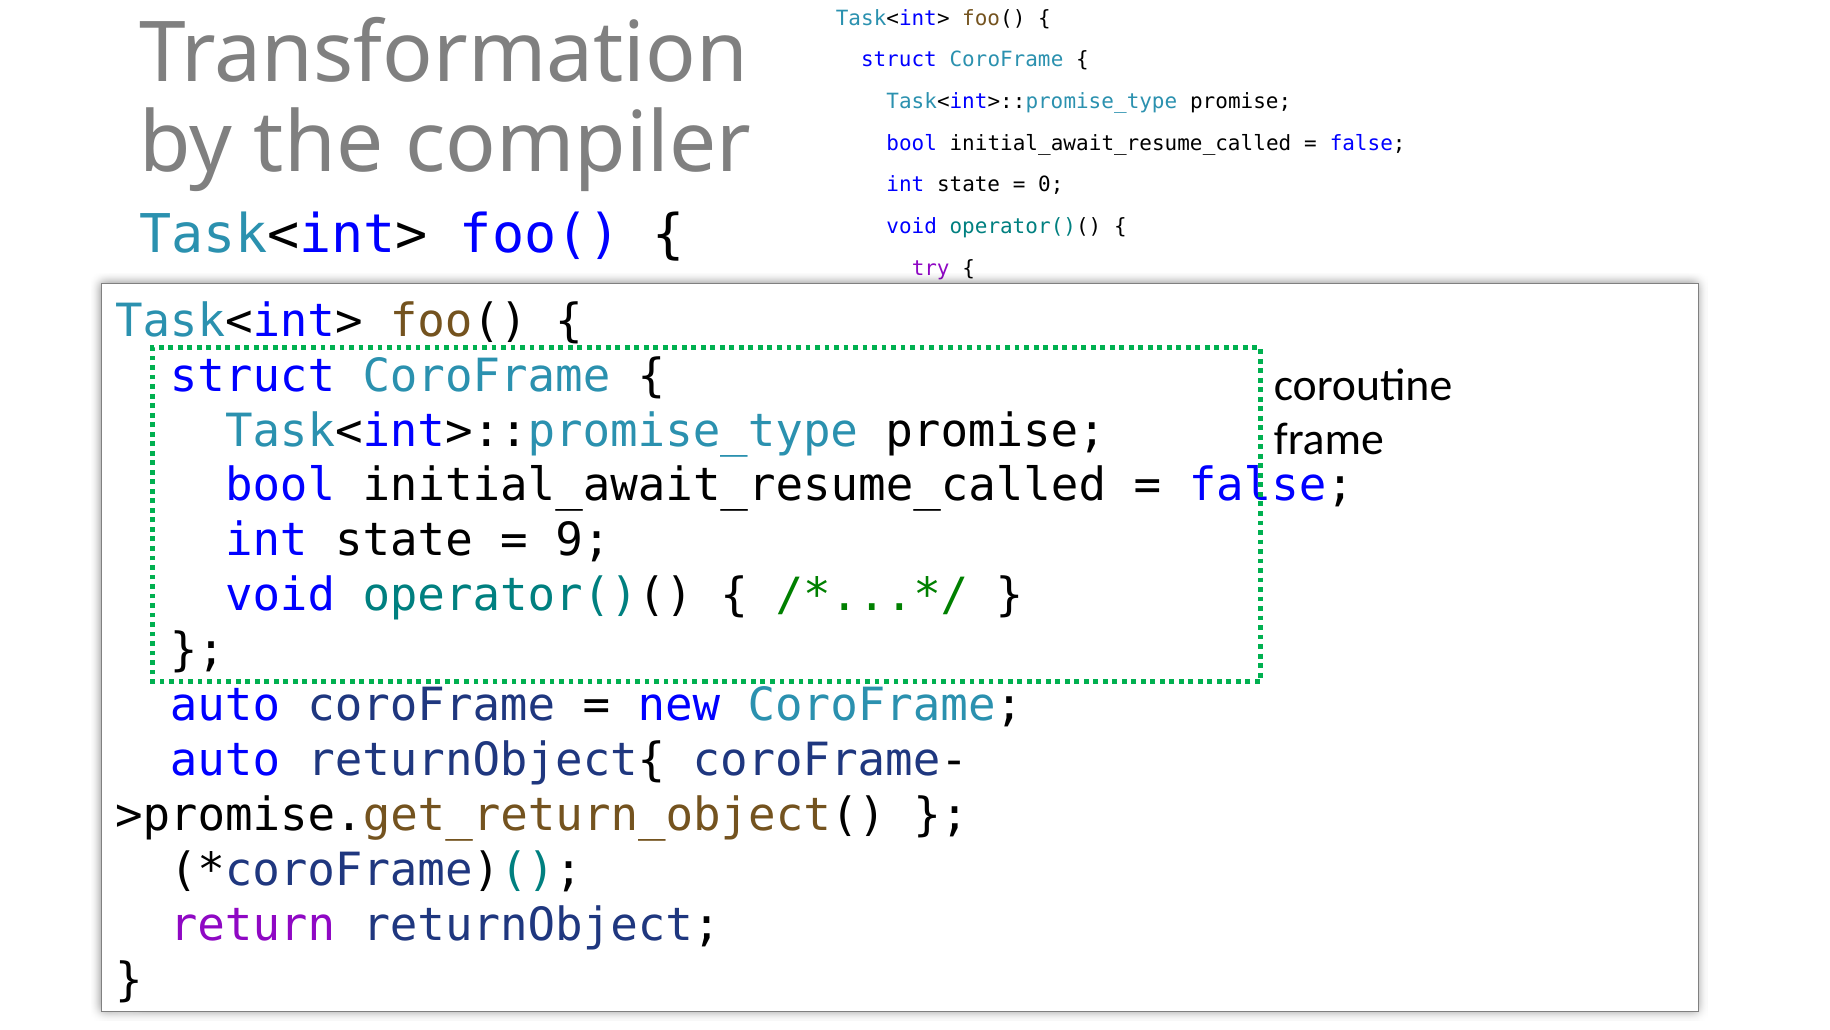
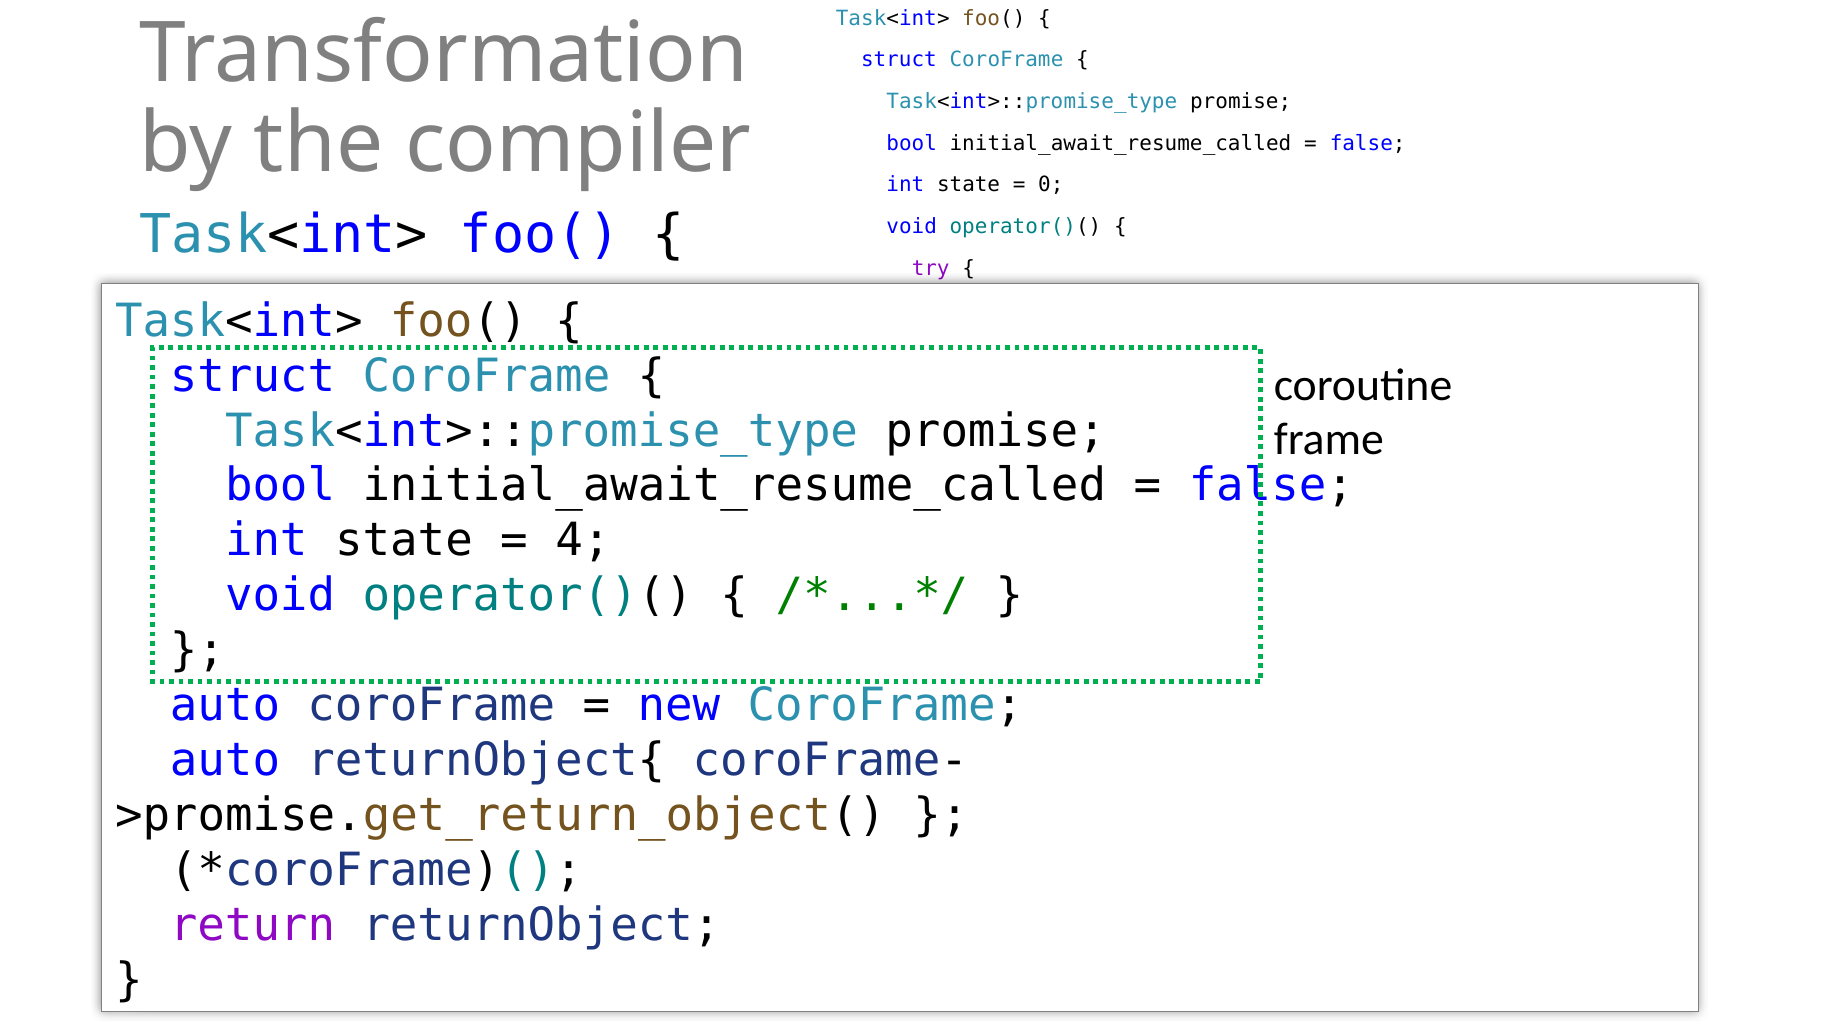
9: 9 -> 4 (583, 540)
